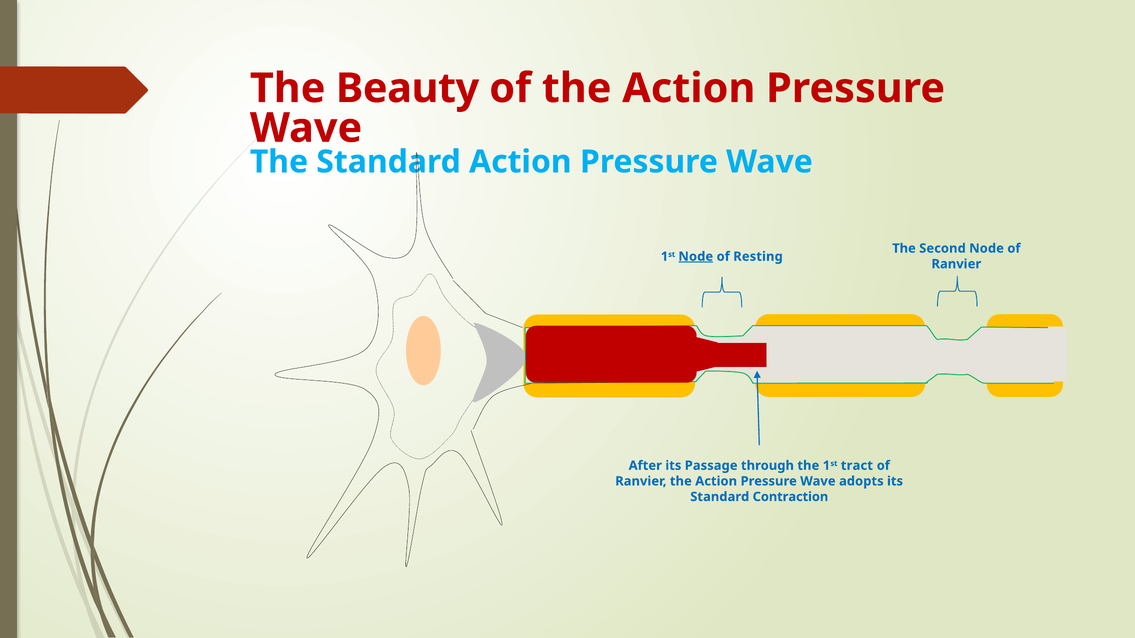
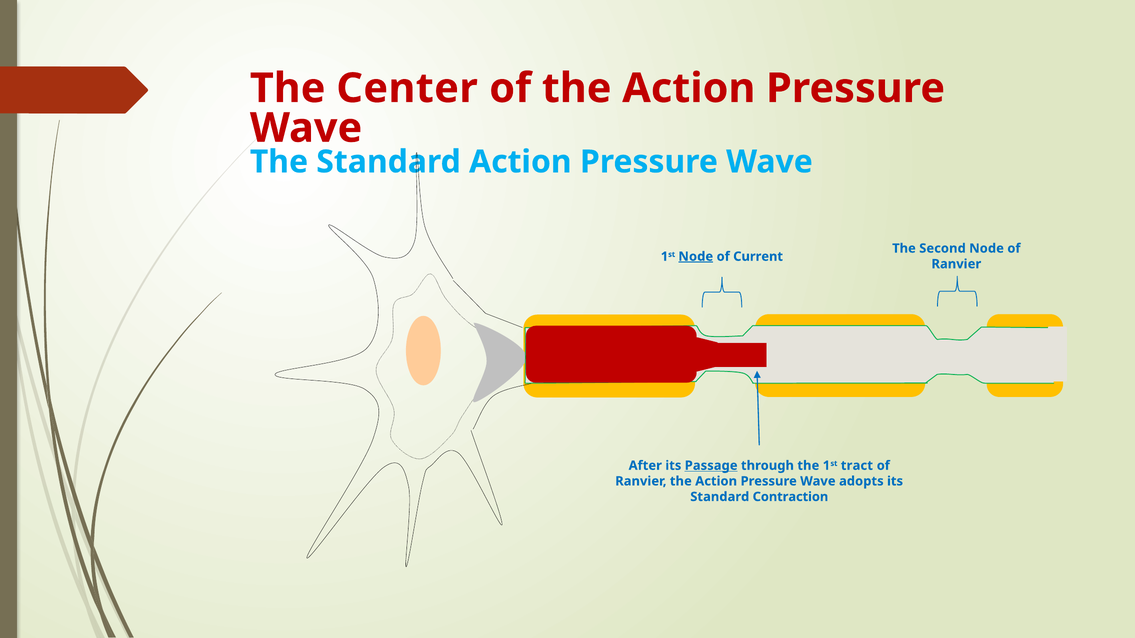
Beauty: Beauty -> Center (407, 88)
Resting: Resting -> Current (758, 257)
Passage underline: none -> present (711, 466)
